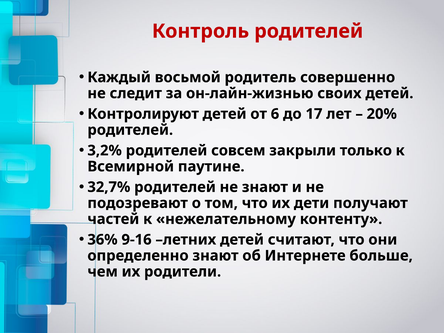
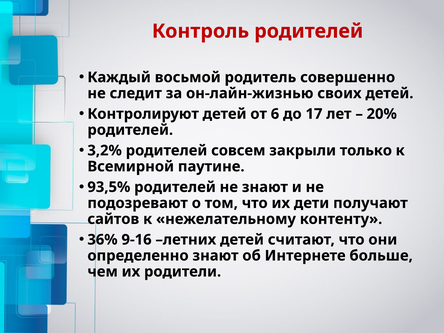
32,7%: 32,7% -> 93,5% (109, 187)
частей: частей -> сайтов (113, 219)
